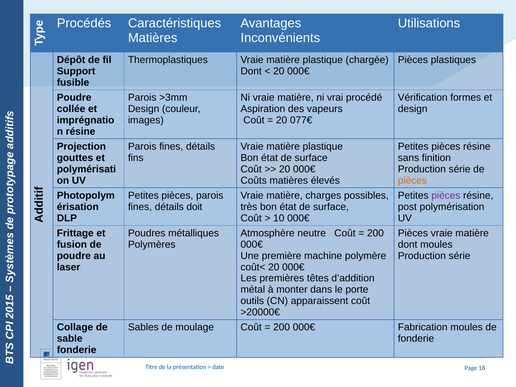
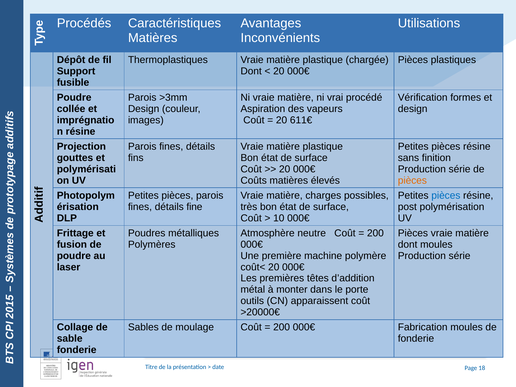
077€: 077€ -> 611€ (301, 120)
pièces colour: purple -> blue (446, 196)
doit: doit -> fine (194, 207)
